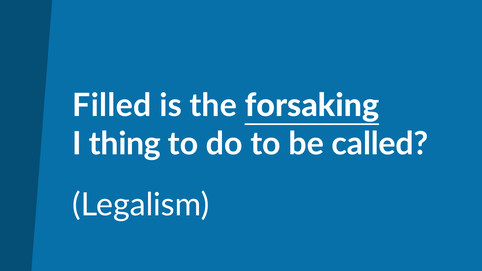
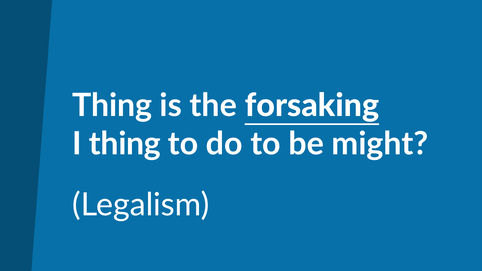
Filled: Filled -> Thing (112, 105)
called: called -> might (380, 144)
